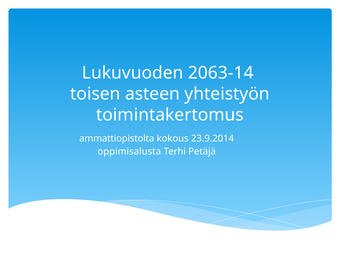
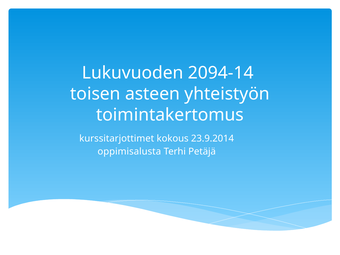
2063-14: 2063-14 -> 2094-14 (221, 73)
ammattiopistolta: ammattiopistolta -> kurssitarjottimet (117, 138)
